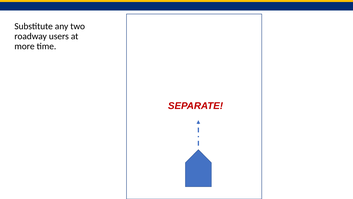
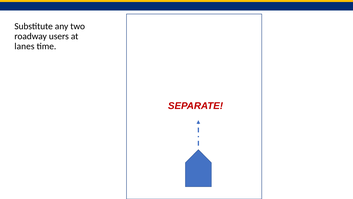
more: more -> lanes (24, 46)
